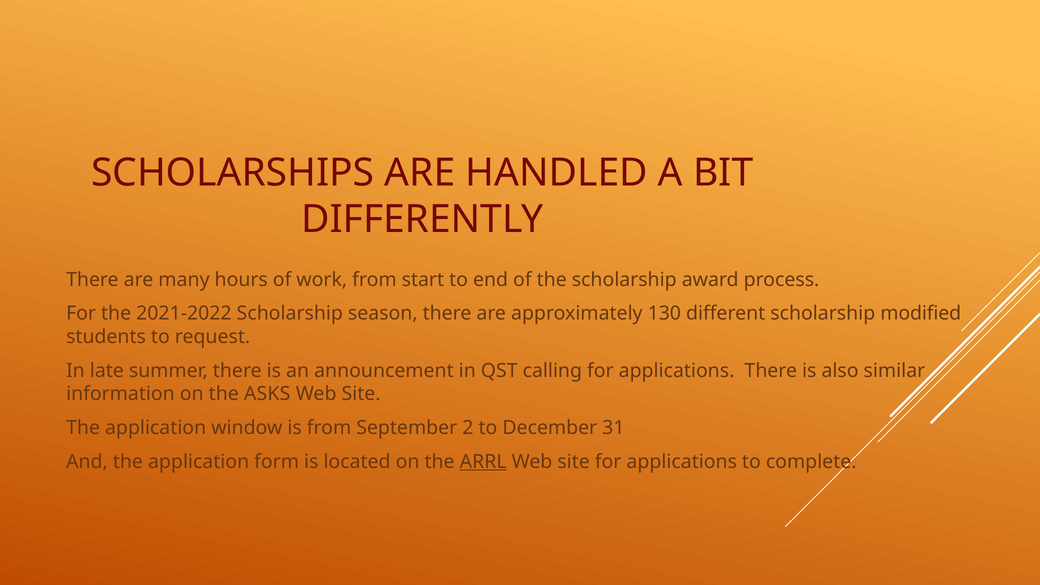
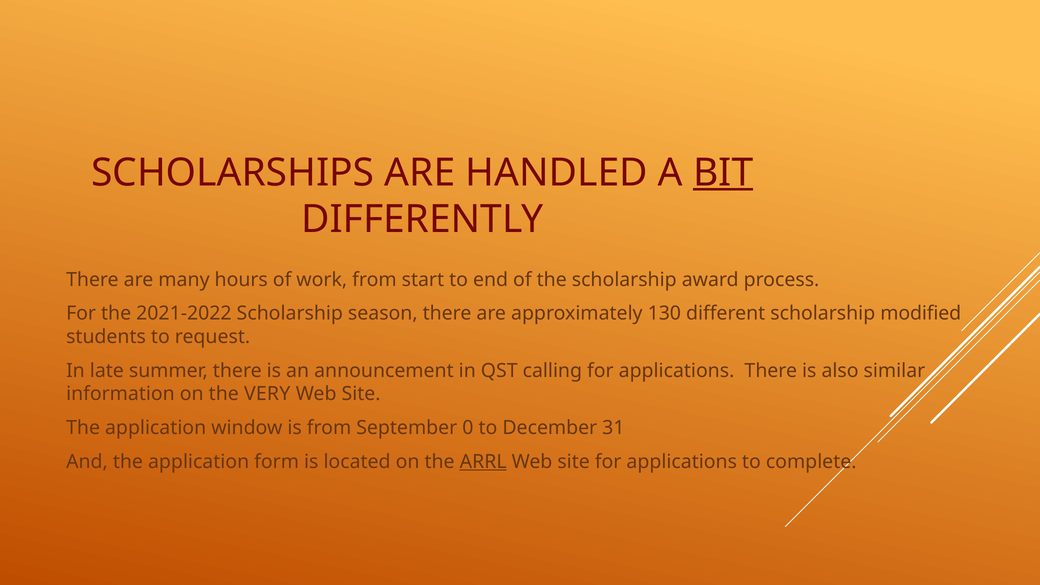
BIT underline: none -> present (723, 173)
ASKS: ASKS -> VERY (267, 394)
2: 2 -> 0 (468, 428)
